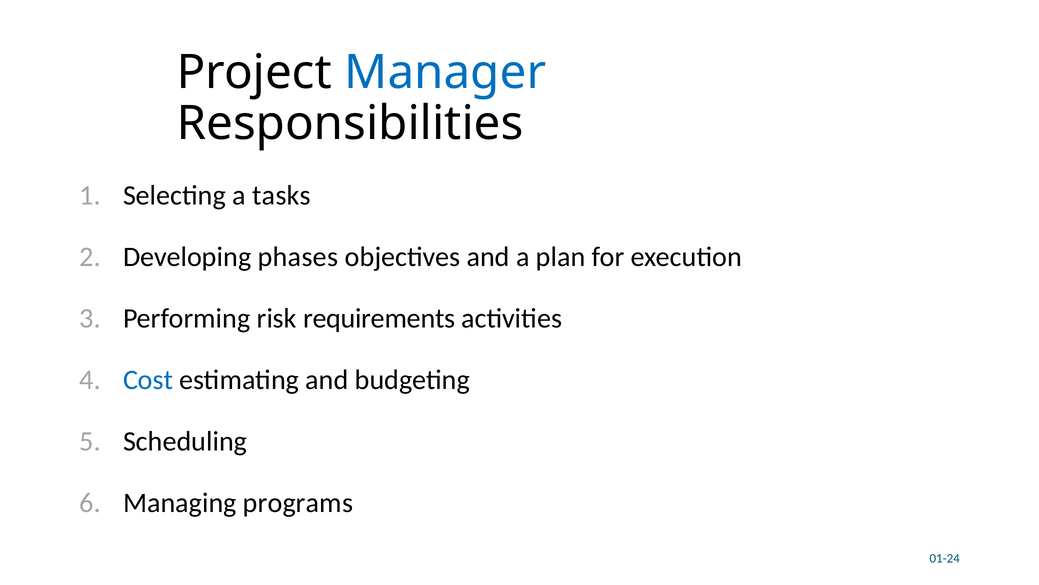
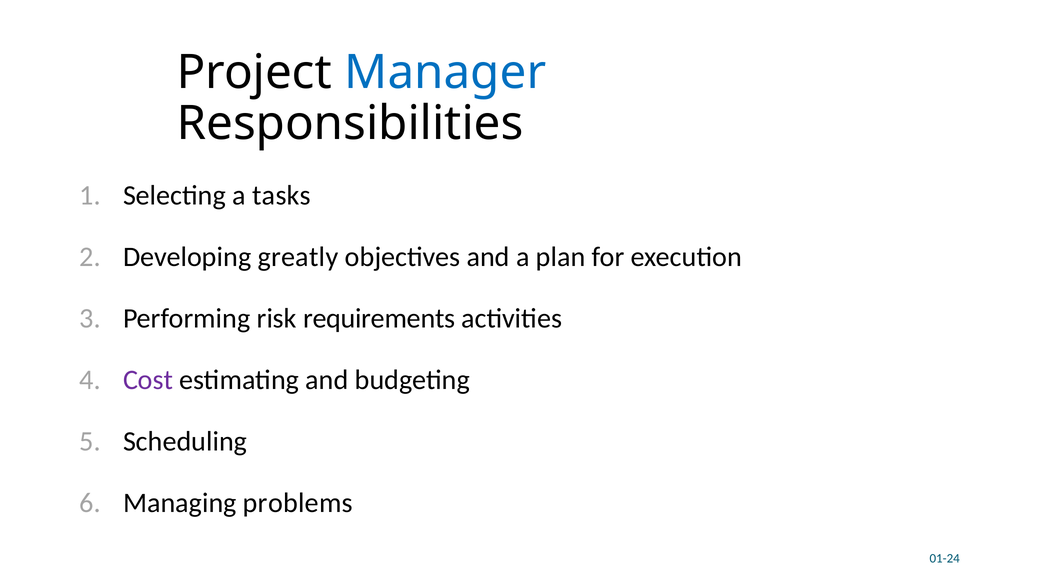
phases: phases -> greatly (298, 257)
Cost colour: blue -> purple (148, 380)
programs: programs -> problems (298, 502)
